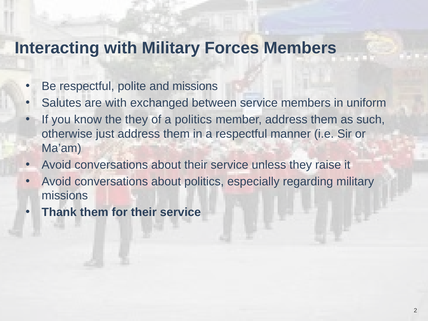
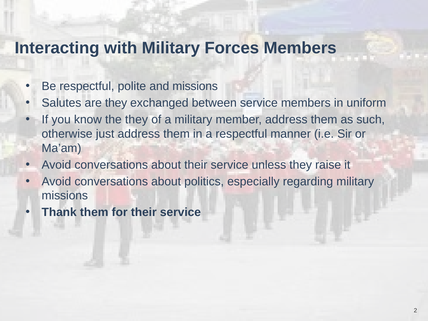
are with: with -> they (116, 103)
a politics: politics -> military (193, 120)
